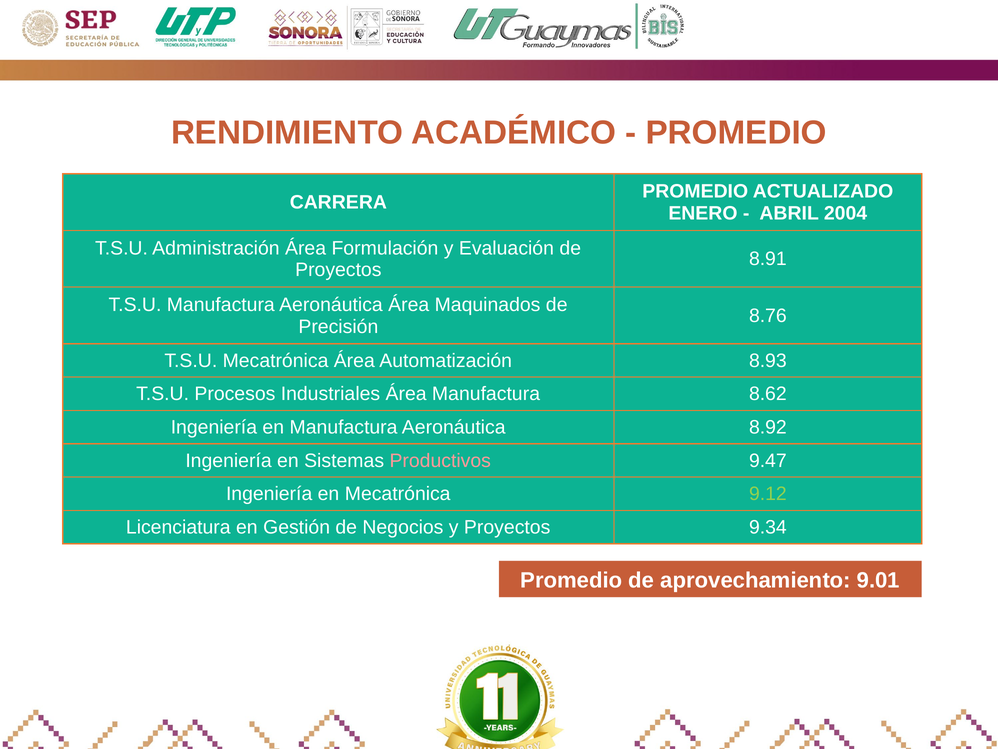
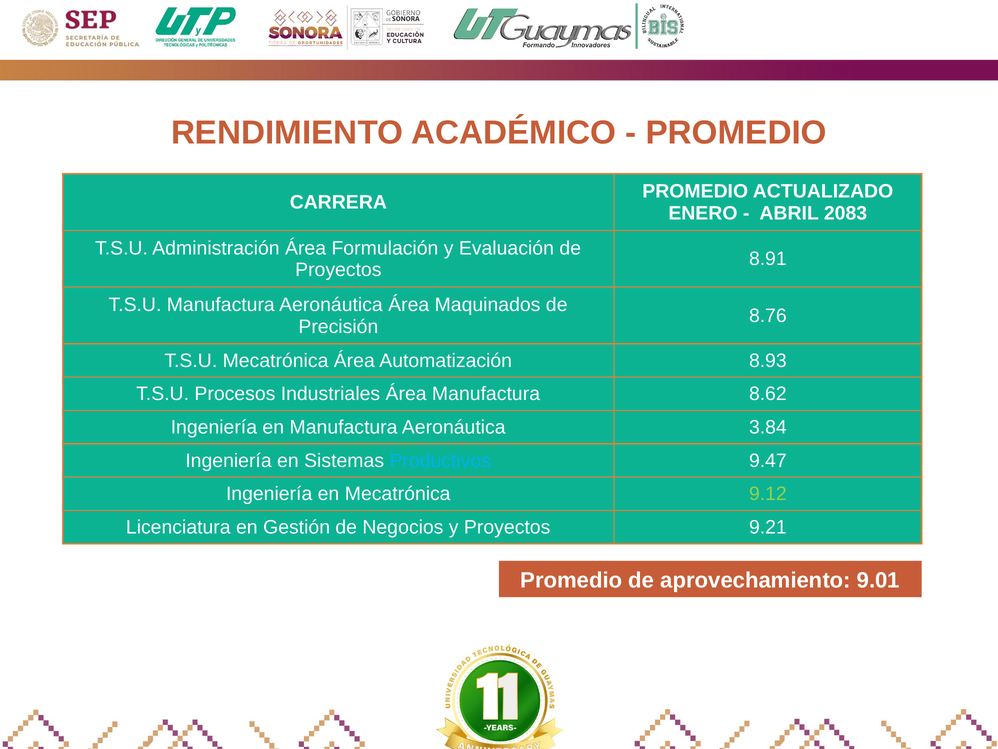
2004: 2004 -> 2083 (846, 213)
8.92: 8.92 -> 3.84 (768, 427)
Productivos colour: pink -> light blue (440, 460)
9.34: 9.34 -> 9.21 (768, 527)
